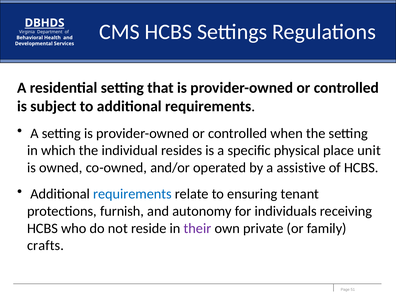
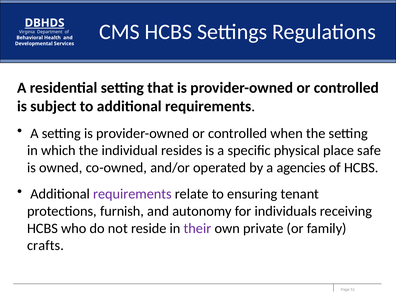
unit: unit -> safe (369, 150)
assistive: assistive -> agencies (301, 168)
requirements colour: blue -> purple (132, 194)
